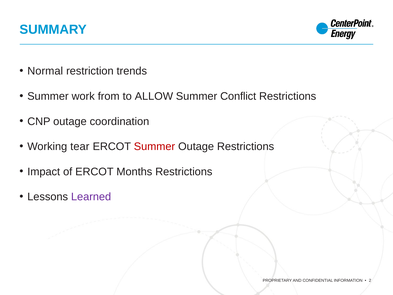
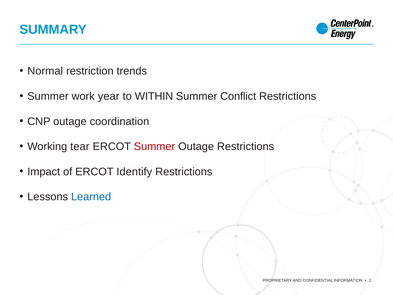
from: from -> year (109, 96)
ALLOW: ALLOW -> WITHIN (154, 96)
Months: Months -> Identify (134, 172)
Learned colour: purple -> blue (91, 197)
